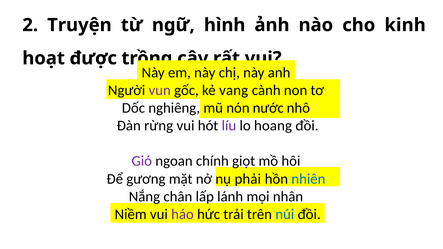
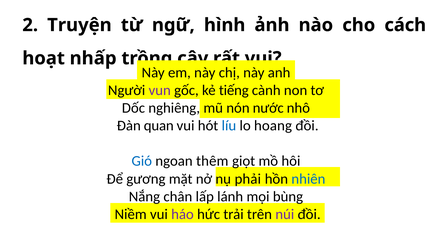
kinh: kinh -> cách (405, 25)
được: được -> nhấp (93, 58)
vang: vang -> tiếng (234, 90)
rừng: rừng -> quan (159, 126)
líu colour: purple -> blue (229, 126)
Gió colour: purple -> blue (142, 161)
chính: chính -> thêm (212, 161)
nhân: nhân -> bùng (288, 197)
núi colour: blue -> purple (285, 214)
